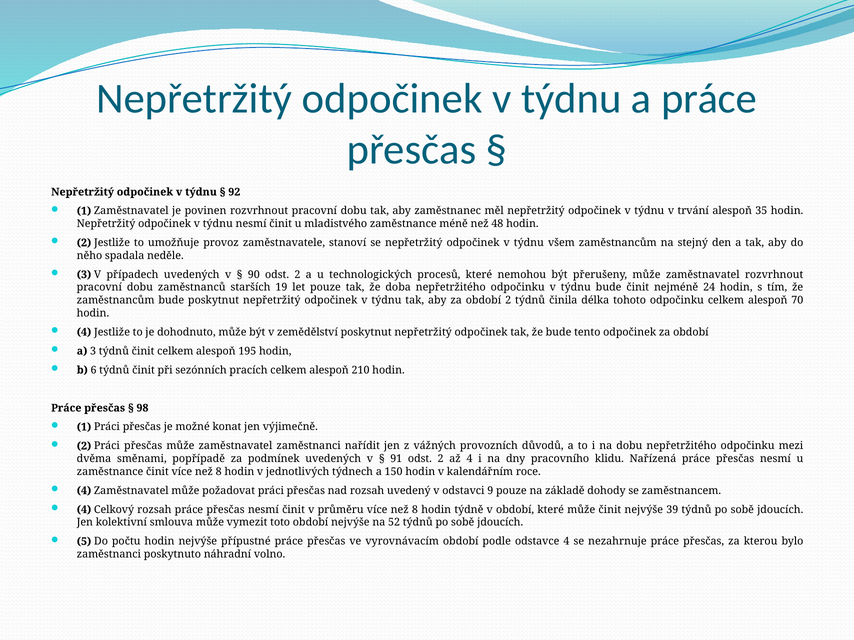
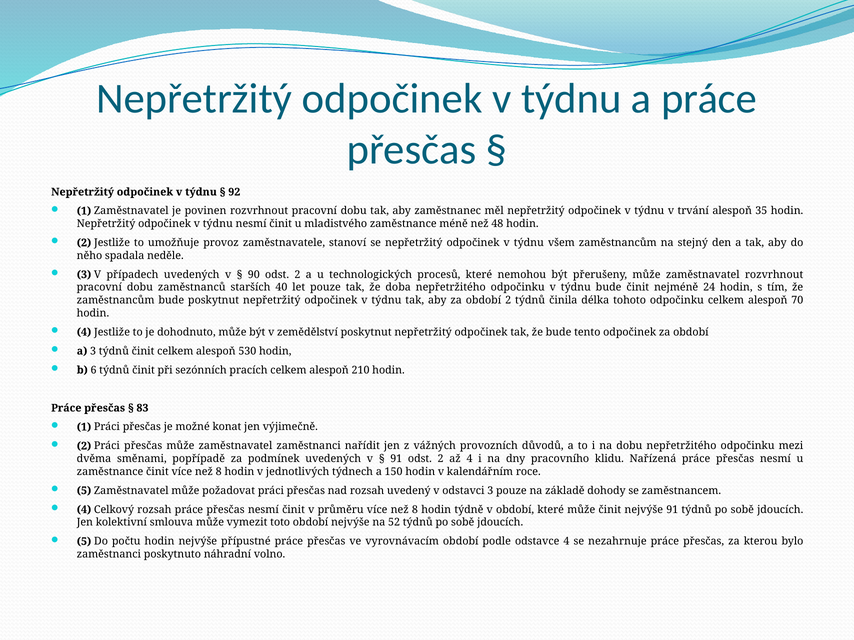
19: 19 -> 40 (281, 288)
195: 195 -> 530 (247, 351)
98: 98 -> 83 (142, 408)
4: 4 -> 5 (84, 491)
odstavci 9: 9 -> 3 (490, 491)
nejvýše 39: 39 -> 91 (672, 510)
